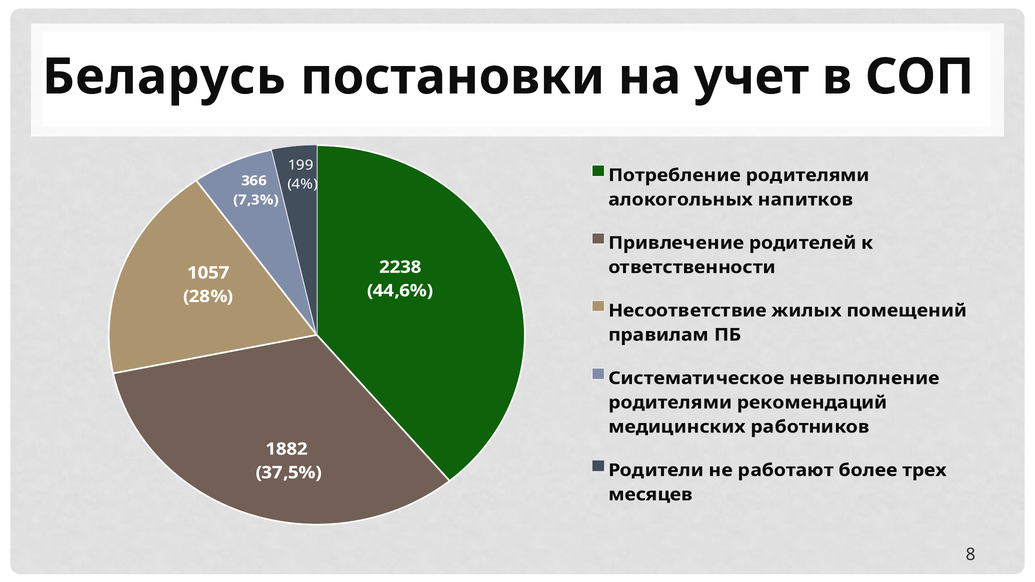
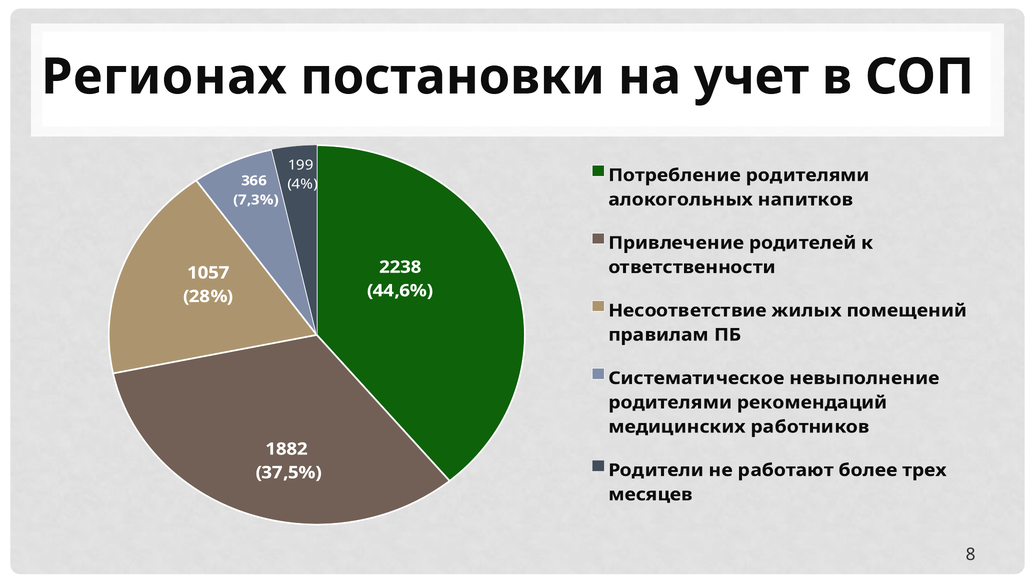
Беларусь: Беларусь -> Регионах (164, 77)
